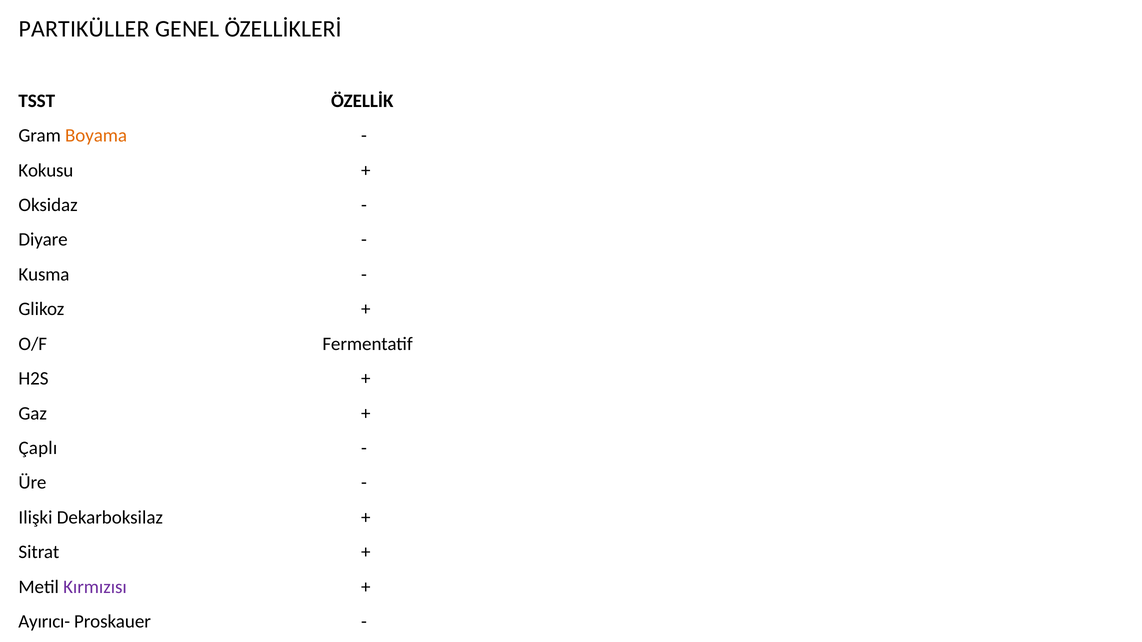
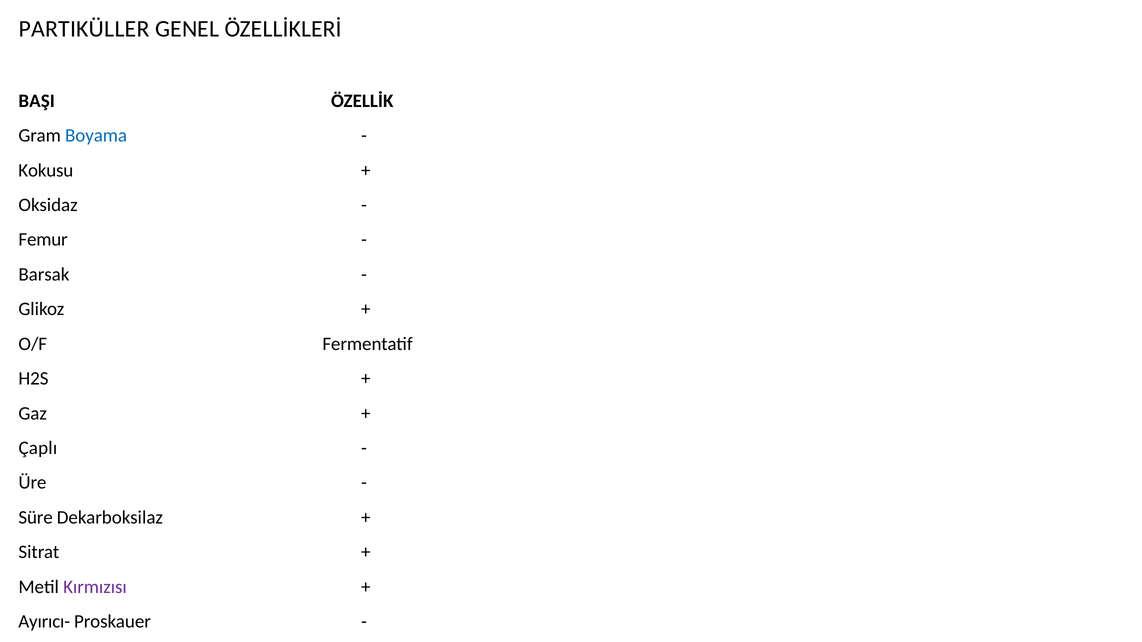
TSST: TSST -> BAŞI (37, 101)
Boyama colour: orange -> blue (96, 136)
Diyare: Diyare -> Femur (43, 240)
Kusma: Kusma -> Barsak (44, 275)
Ilişki: Ilişki -> Süre (36, 518)
